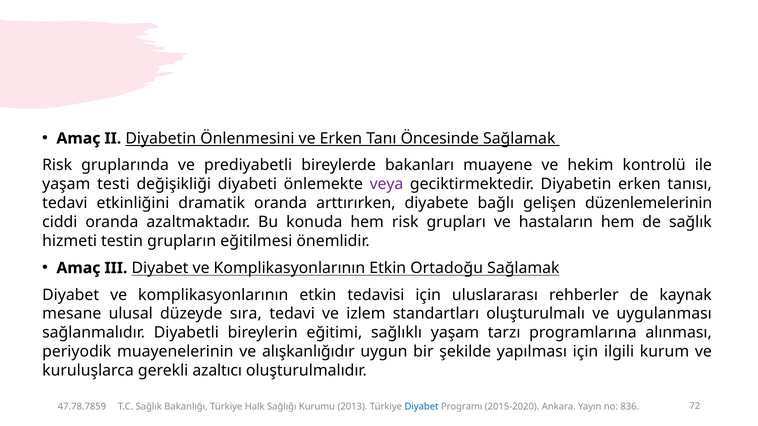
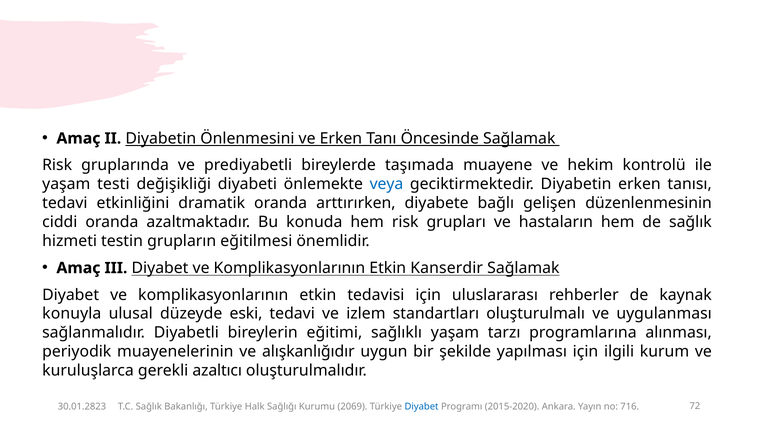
bakanları: bakanları -> taşımada (420, 165)
veya colour: purple -> blue (386, 184)
düzenlemelerinin: düzenlemelerinin -> düzenlenmesinin (649, 203)
Ortadoğu: Ortadoğu -> Kanserdir (447, 268)
mesane: mesane -> konuyla (72, 314)
sıra: sıra -> eski (246, 314)
47.78.7859: 47.78.7859 -> 30.01.2823 (82, 407)
2013: 2013 -> 2069 (352, 407)
836: 836 -> 716 (630, 407)
